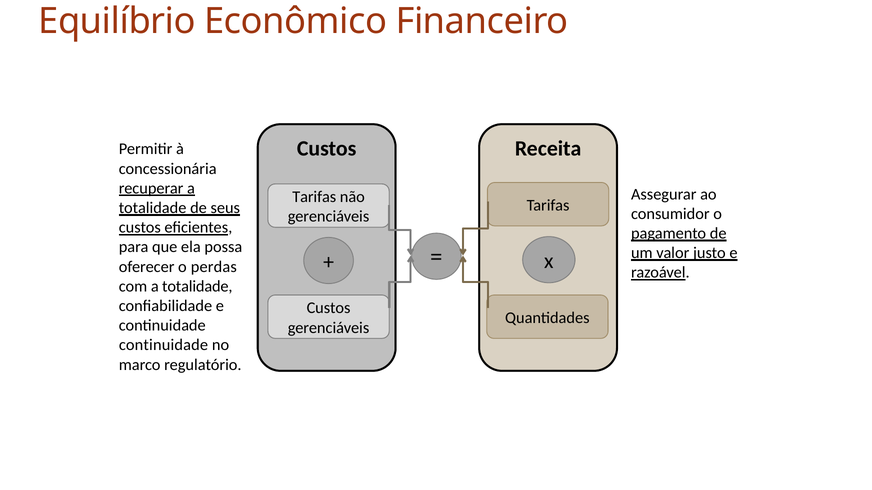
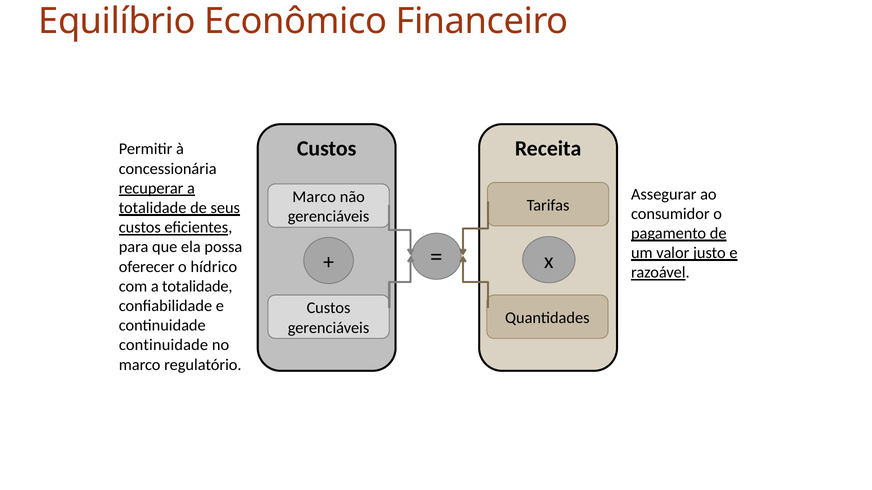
Tarifas: Tarifas -> Marco (314, 197)
perdas: perdas -> hídrico (214, 267)
